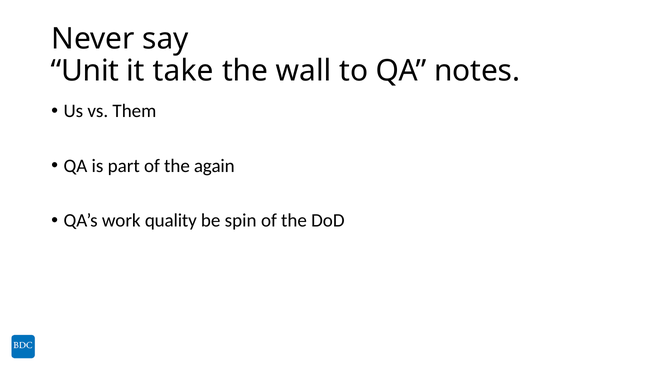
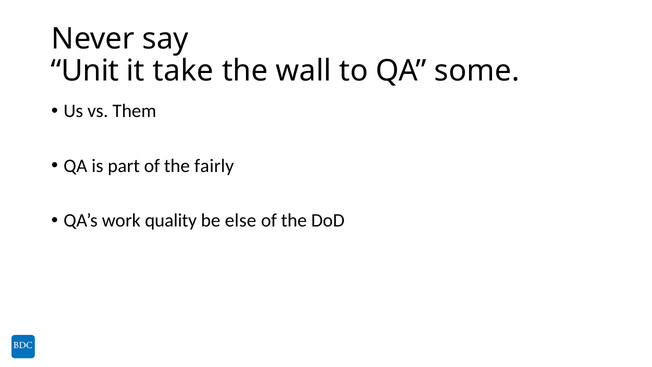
notes: notes -> some (477, 71)
again: again -> fairly (214, 166)
spin: spin -> else (241, 220)
